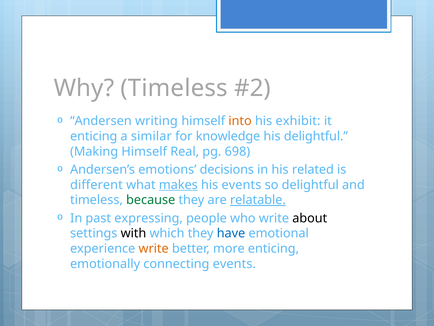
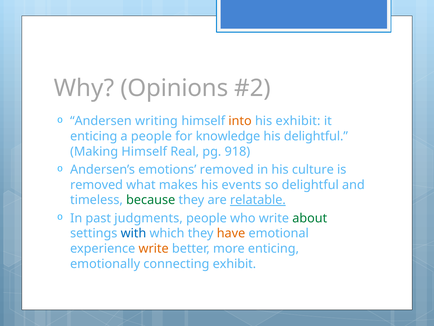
Why Timeless: Timeless -> Opinions (174, 88)
a similar: similar -> people (151, 136)
698: 698 -> 918 (237, 151)
emotions decisions: decisions -> removed (227, 169)
related: related -> culture (313, 169)
different: different -> removed (97, 185)
makes underline: present -> none (178, 185)
expressing: expressing -> judgments (149, 218)
about colour: black -> green (310, 218)
with colour: black -> blue (133, 233)
have colour: blue -> orange (231, 233)
connecting events: events -> exhibit (234, 263)
